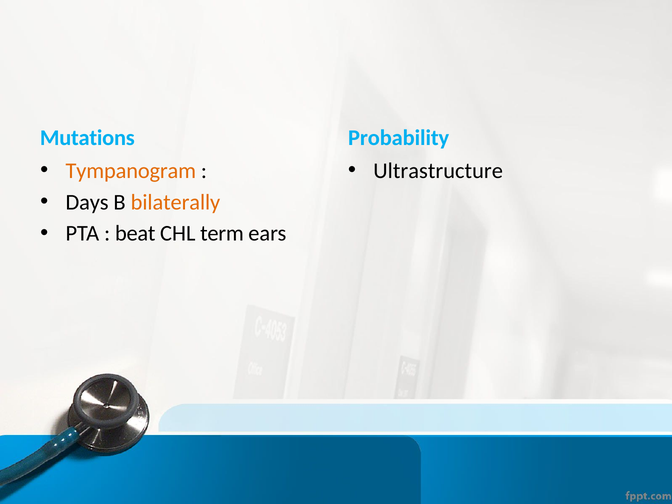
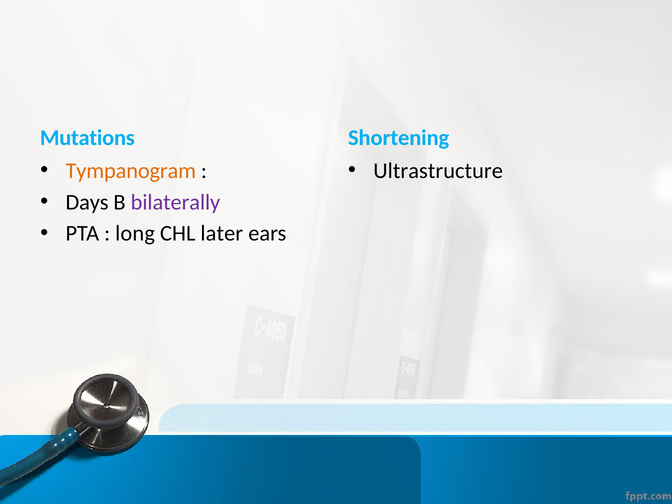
Probability: Probability -> Shortening (399, 138)
bilaterally colour: orange -> purple (175, 202)
beat: beat -> long (135, 233)
term: term -> later (222, 233)
